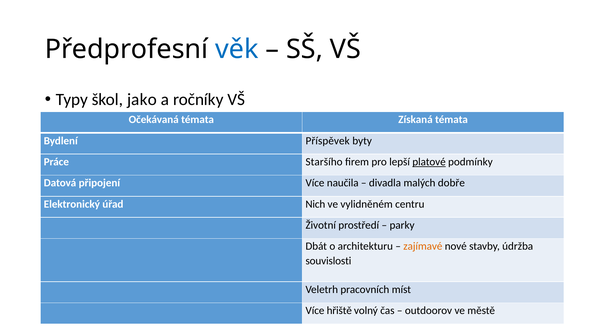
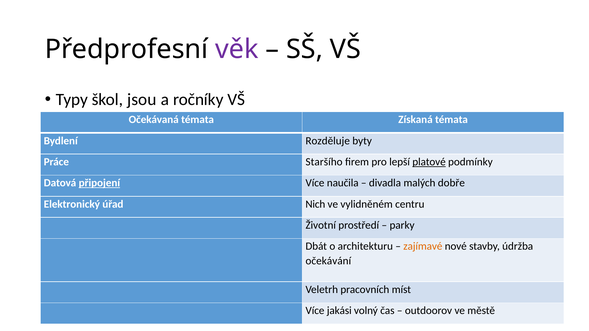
věk colour: blue -> purple (237, 49)
jako: jako -> jsou (142, 100)
Příspěvek: Příspěvek -> Rozděluje (328, 141)
připojení underline: none -> present (99, 183)
souvislosti: souvislosti -> očekávání (328, 261)
hřiště: hřiště -> jakási (339, 311)
